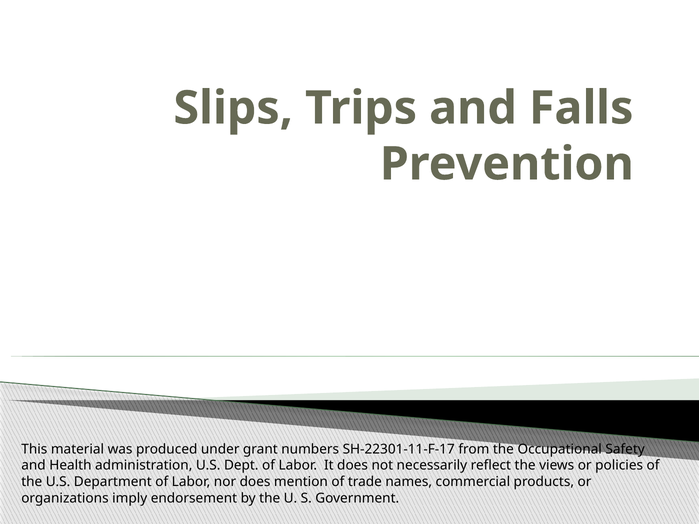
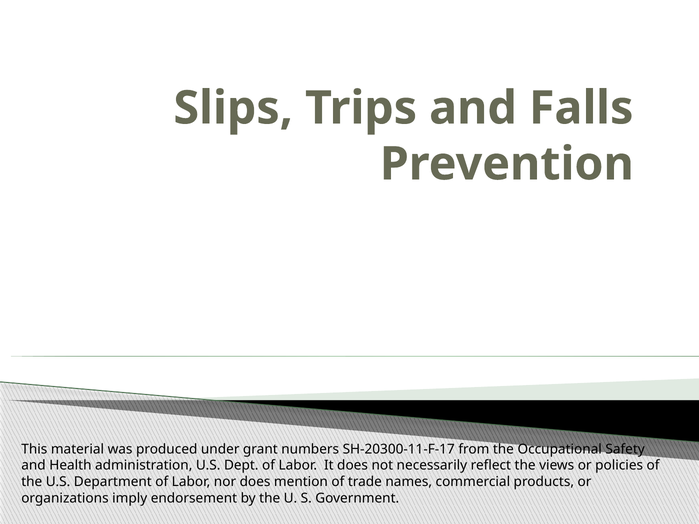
SH-22301-11-F-17: SH-22301-11-F-17 -> SH-20300-11-F-17 (399, 449)
